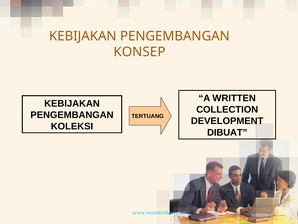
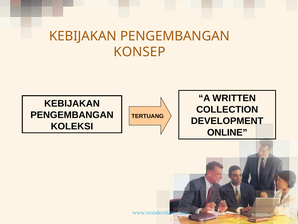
DIBUAT: DIBUAT -> ONLINE (227, 132)
